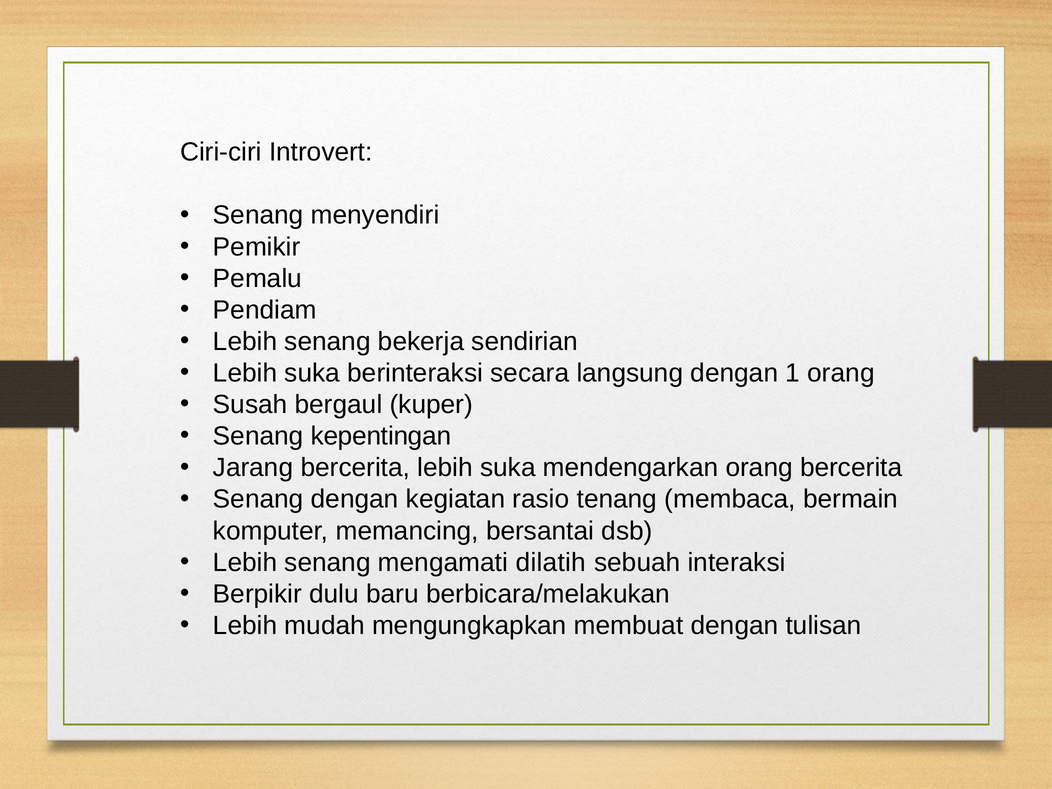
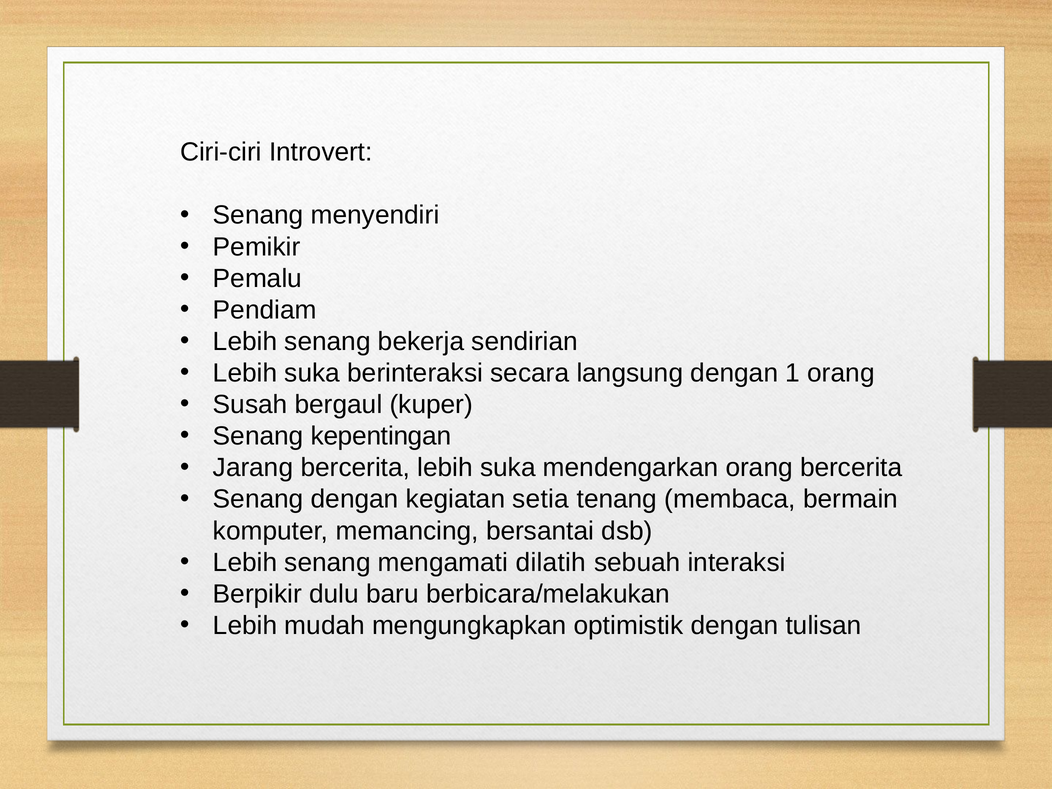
rasio: rasio -> setia (541, 499)
membuat: membuat -> optimistik (629, 626)
